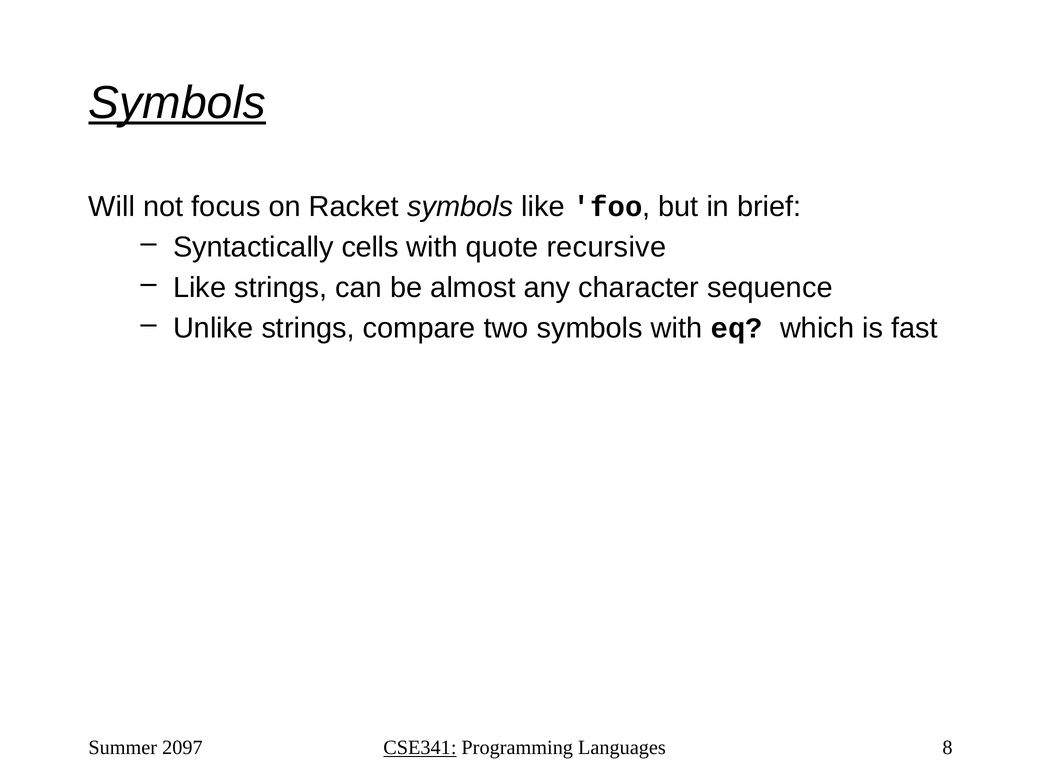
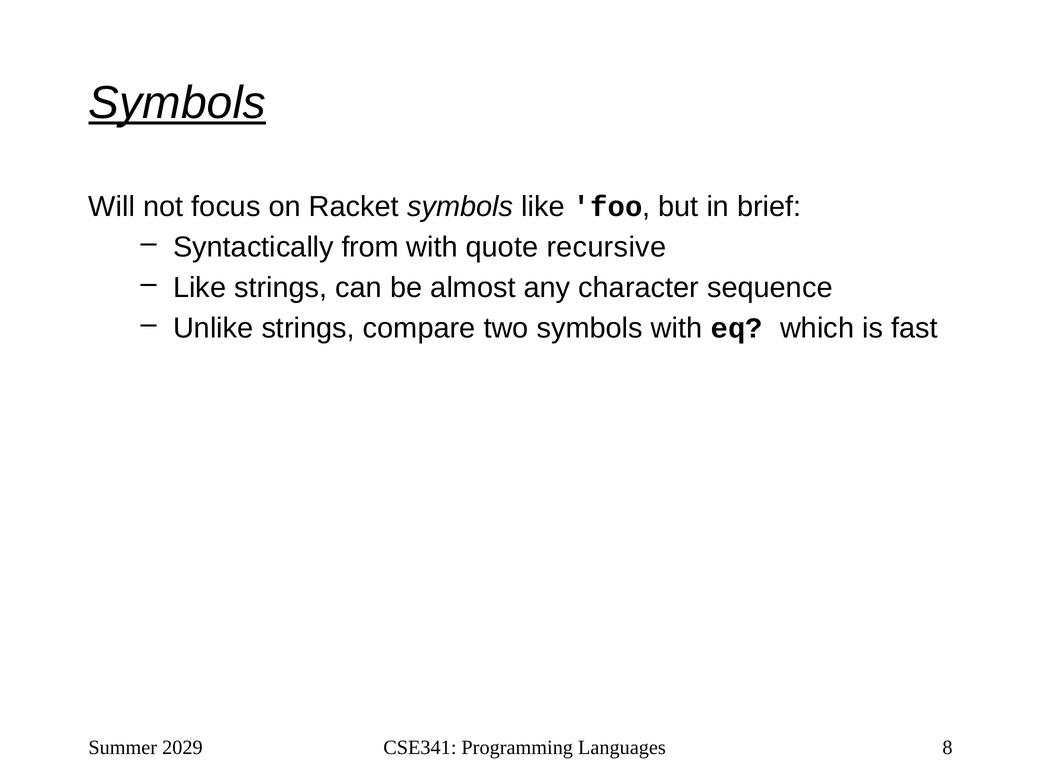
cells: cells -> from (370, 247)
2097: 2097 -> 2029 (182, 747)
CSE341 underline: present -> none (420, 747)
